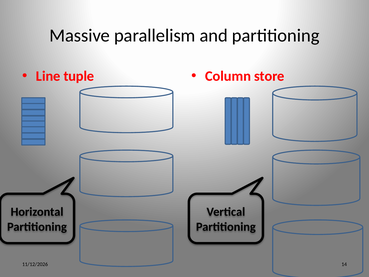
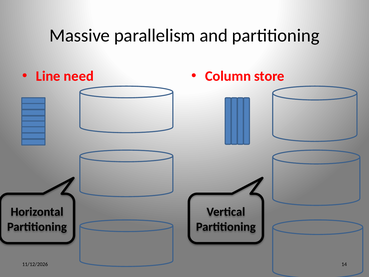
tuple: tuple -> need (79, 76)
